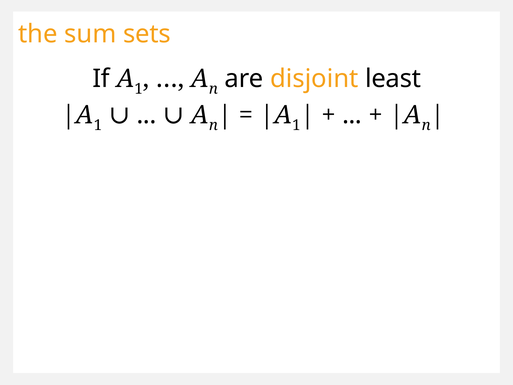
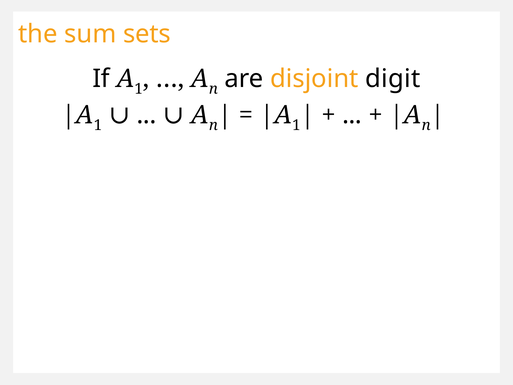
least: least -> digit (393, 79)
